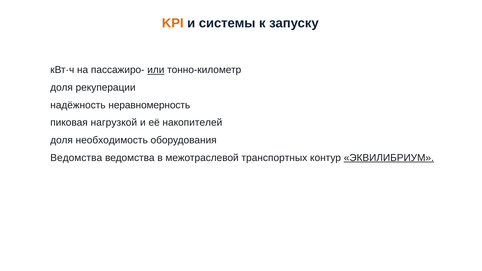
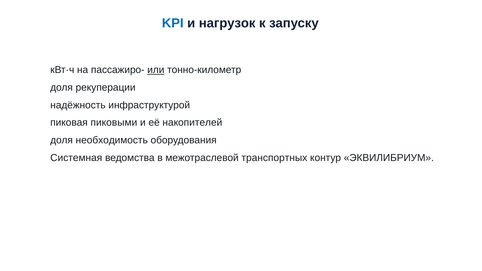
KPI colour: orange -> blue (173, 23)
системы: системы -> нагрузок (227, 23)
неравномерность: неравномерность -> инфраструктурой (149, 105)
нагрузкой: нагрузкой -> пиковыми (114, 123)
Ведомства: Ведомства -> Системная (76, 158)
ЭКВИЛИБРИУМ underline: present -> none (389, 158)
